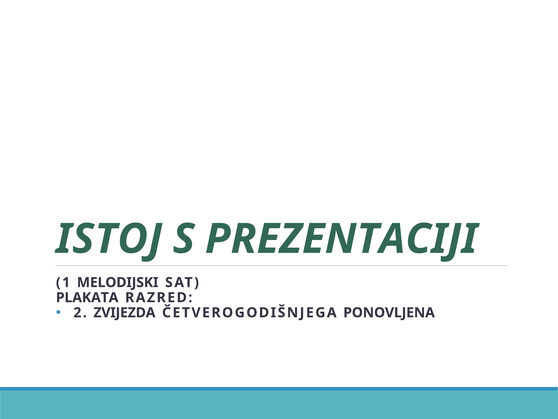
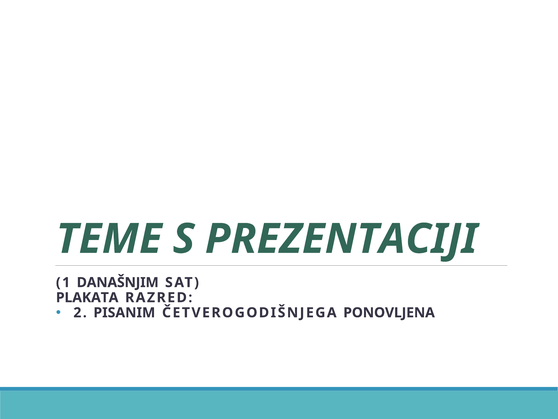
ISTOJ: ISTOJ -> TEME (109, 239)
MELODIJSKI: MELODIJSKI -> DANAŠNJIM (118, 282)
ZVIJEZDA: ZVIJEZDA -> PISANIM (124, 312)
